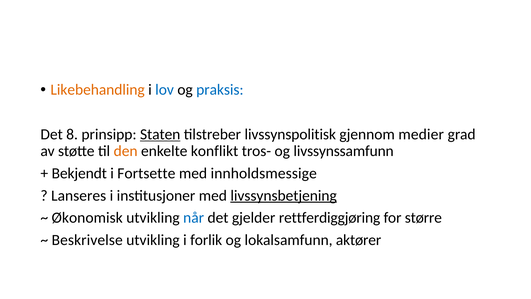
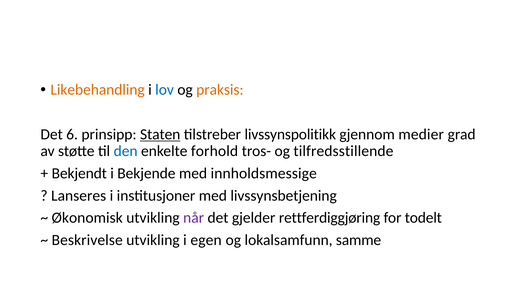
praksis colour: blue -> orange (220, 90)
8: 8 -> 6 (72, 134)
livssynspolitisk: livssynspolitisk -> livssynspolitikk (290, 134)
den colour: orange -> blue (126, 151)
konflikt: konflikt -> forhold (215, 151)
livssynssamfunn: livssynssamfunn -> tilfredsstillende (343, 151)
Fortsette: Fortsette -> Bekjende (146, 173)
livssynsbetjening underline: present -> none (284, 195)
når colour: blue -> purple (194, 218)
større: større -> todelt (423, 218)
forlik: forlik -> egen (206, 240)
aktører: aktører -> samme (359, 240)
